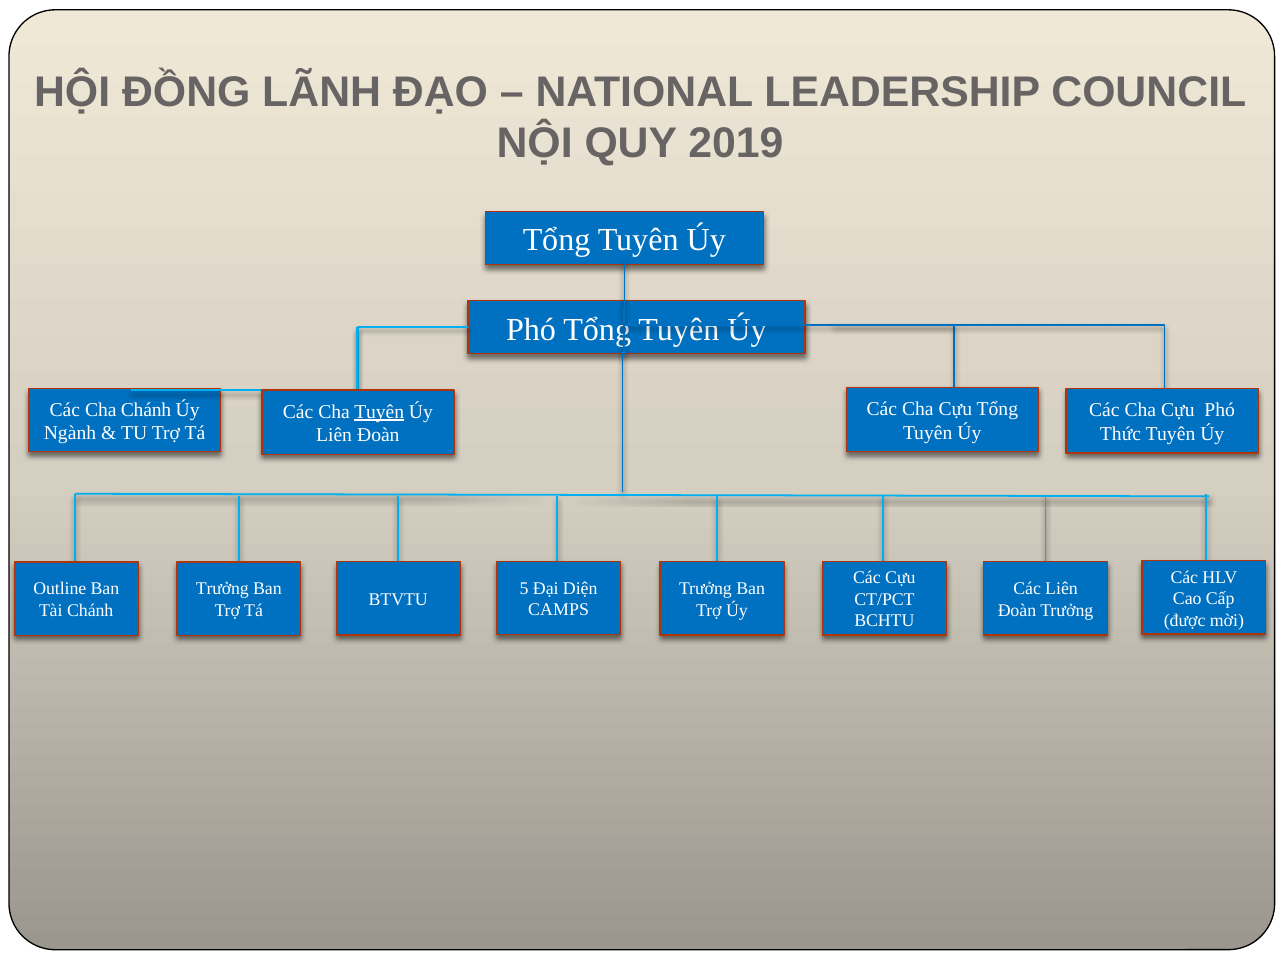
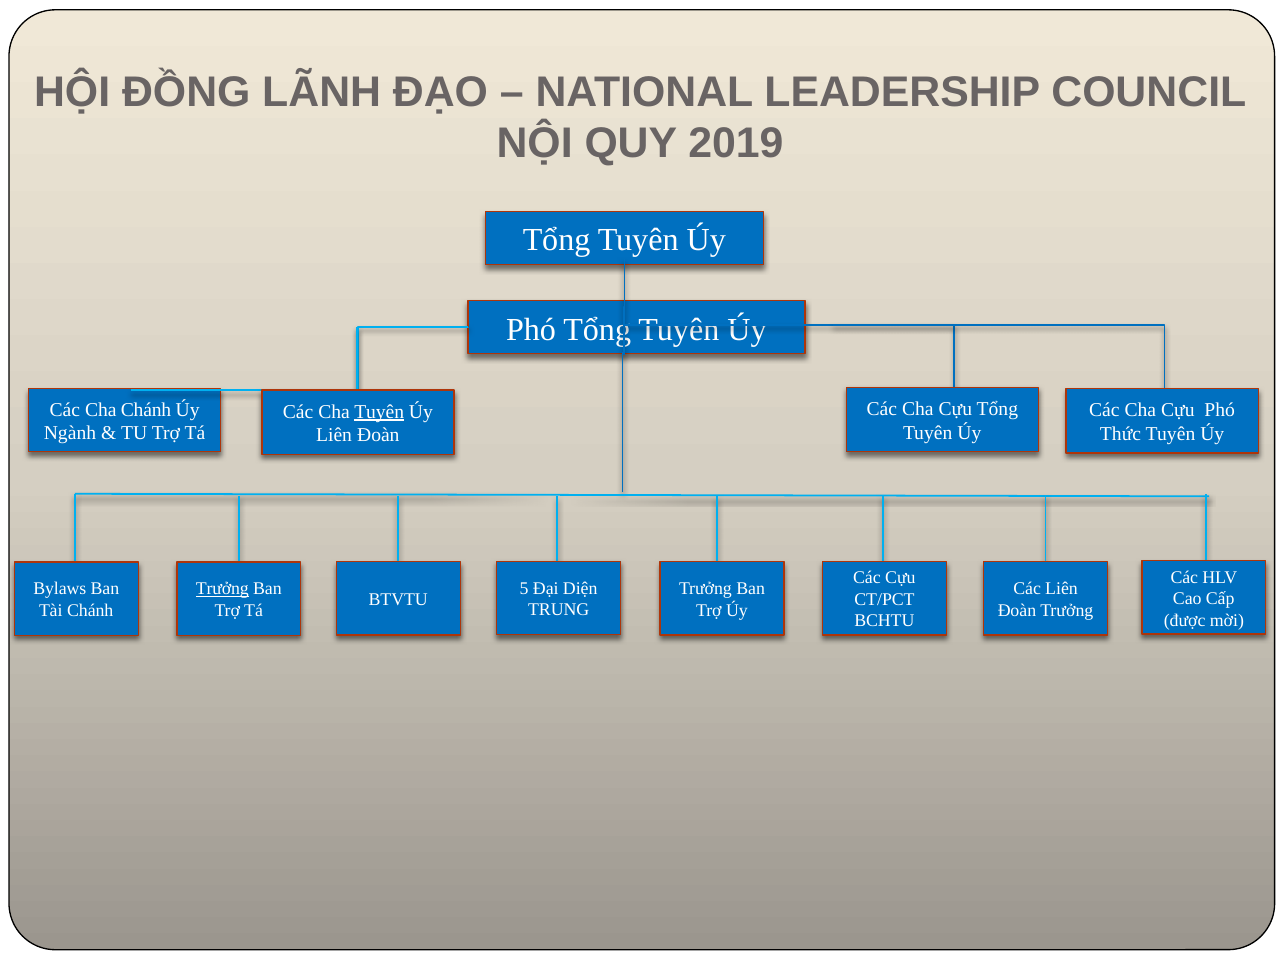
Outline: Outline -> Bylaws (60, 589)
Trưởng underline: none -> present (222, 589)
CAMPS: CAMPS -> TRUNG (559, 610)
